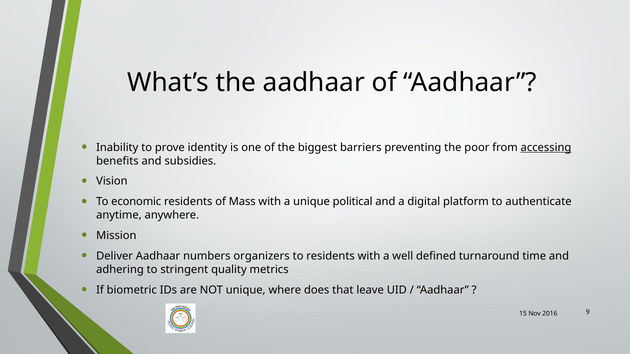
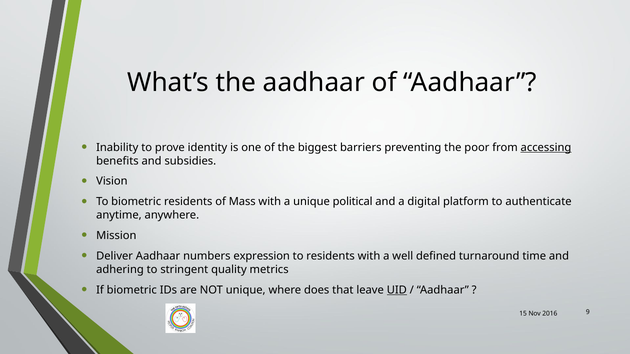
To economic: economic -> biometric (136, 202)
organizers: organizers -> expression (262, 256)
UID underline: none -> present (397, 290)
